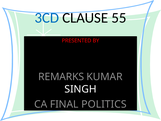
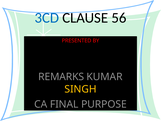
55: 55 -> 56 (119, 18)
SINGH colour: white -> yellow (81, 89)
POLITICS: POLITICS -> PURPOSE (104, 104)
